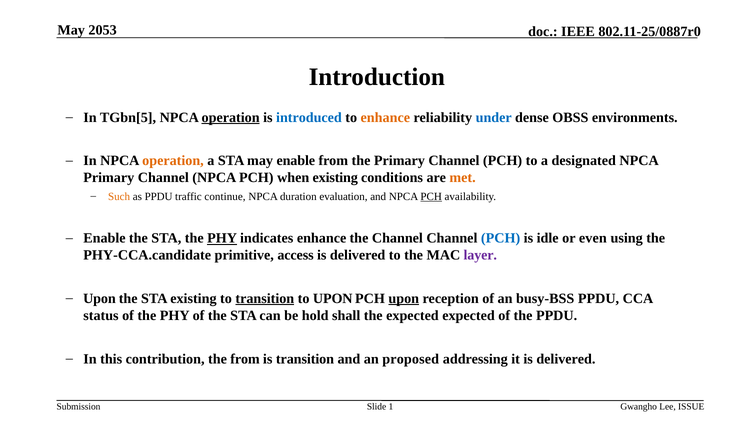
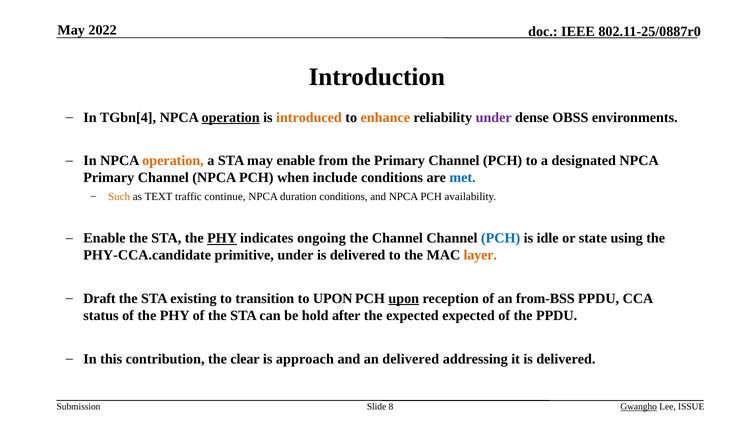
2053: 2053 -> 2022 (103, 30)
TGbn[5: TGbn[5 -> TGbn[4 (128, 117)
introduced colour: blue -> orange (309, 117)
under colour: blue -> purple (494, 117)
when existing: existing -> include (335, 178)
met colour: orange -> blue (463, 178)
as PPDU: PPDU -> TEXT (159, 197)
duration evaluation: evaluation -> conditions (343, 197)
PCH underline: present -> none (431, 197)
indicates enhance: enhance -> ongoing (322, 238)
even: even -> state (593, 238)
primitive access: access -> under (295, 255)
layer colour: purple -> orange (480, 255)
Upon: Upon -> Draft (99, 299)
transition underline: present -> none (265, 299)
busy-BSS: busy-BSS -> from-BSS (545, 299)
shall: shall -> after (346, 316)
the from: from -> clear (245, 359)
is transition: transition -> approach (305, 359)
an proposed: proposed -> delivered (411, 359)
1: 1 -> 8 (391, 407)
Gwangho underline: none -> present (639, 407)
